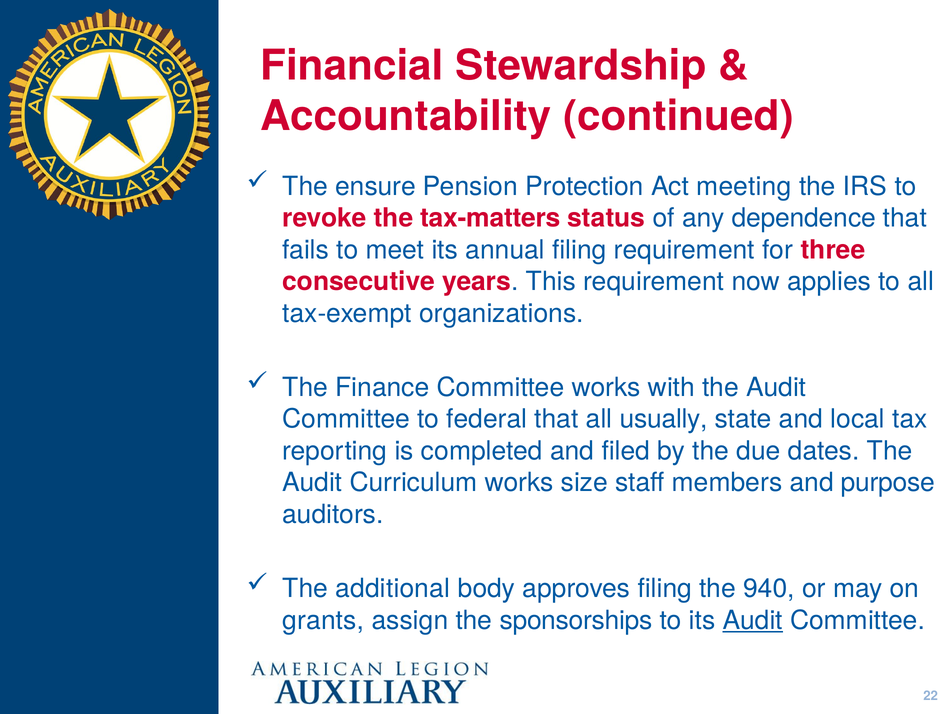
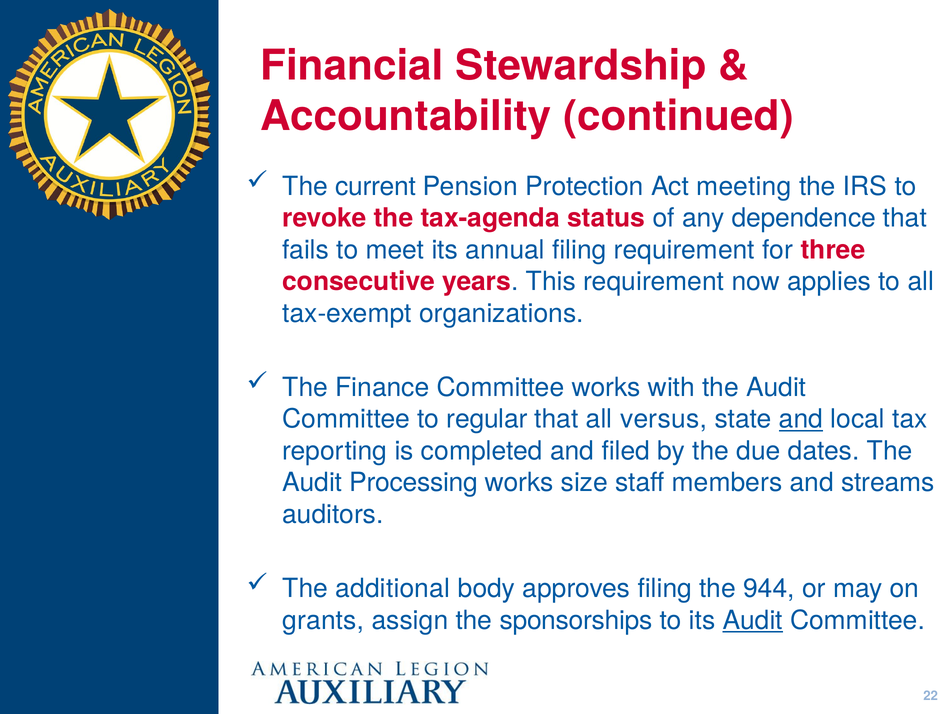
ensure: ensure -> current (376, 186)
tax-matters: tax-matters -> tax-agenda (490, 218)
federal: federal -> regular (487, 419)
usually: usually -> versus (663, 419)
and underline: none -> present (801, 419)
Curriculum: Curriculum -> Processing (414, 483)
purpose: purpose -> streams (888, 483)
940: 940 -> 944 (769, 589)
